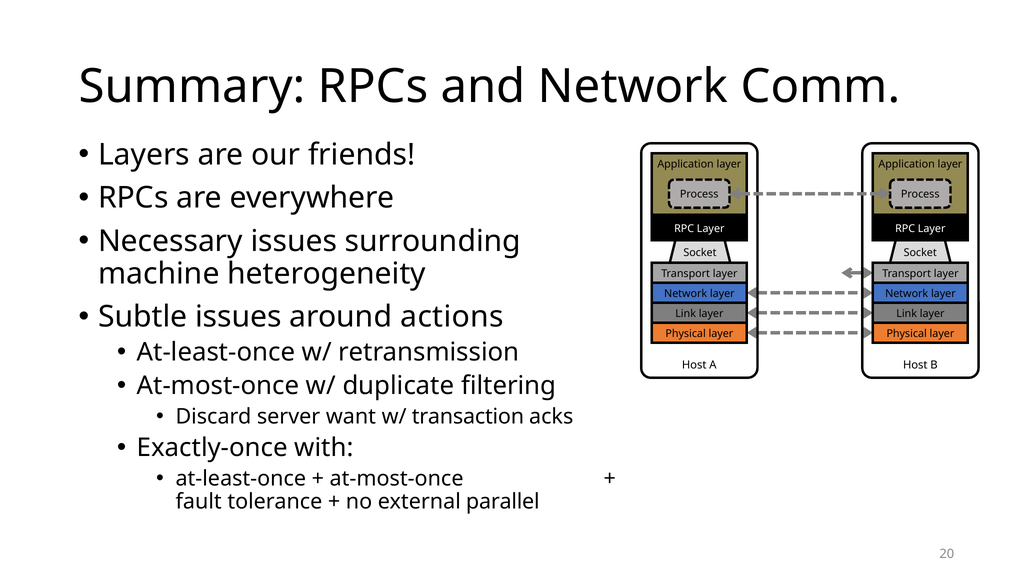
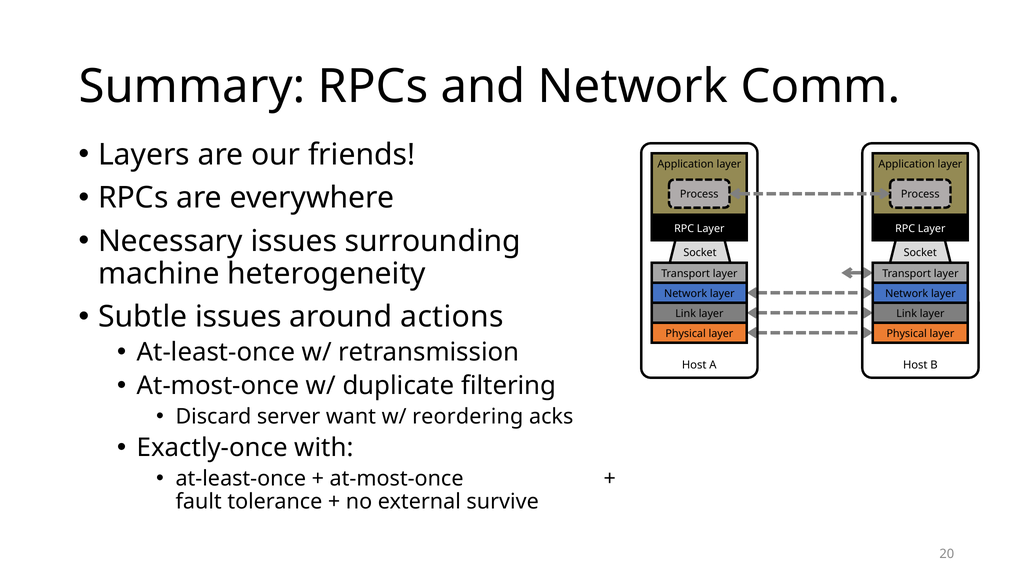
transaction: transaction -> reordering (468, 417)
parallel: parallel -> survive (503, 502)
